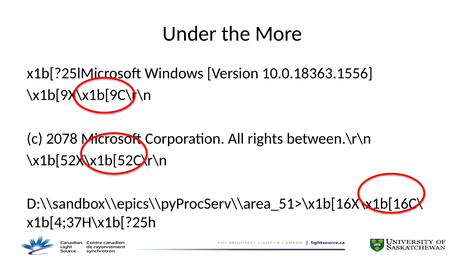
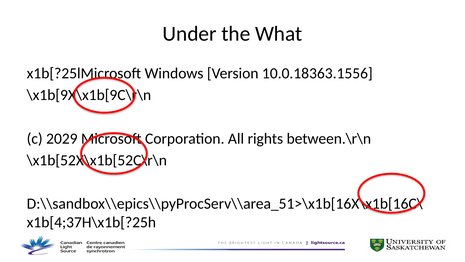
More: More -> What (279, 34)
2078: 2078 -> 2029 (62, 138)
